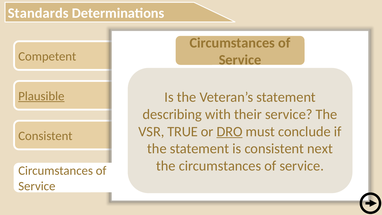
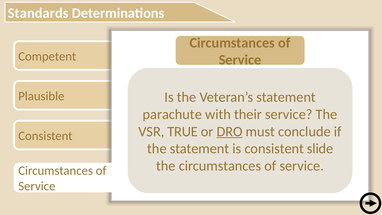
Plausible underline: present -> none (41, 96)
describing: describing -> parachute (172, 114)
next: next -> slide (320, 149)
